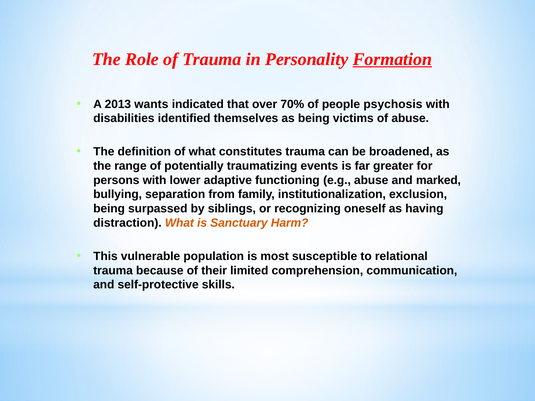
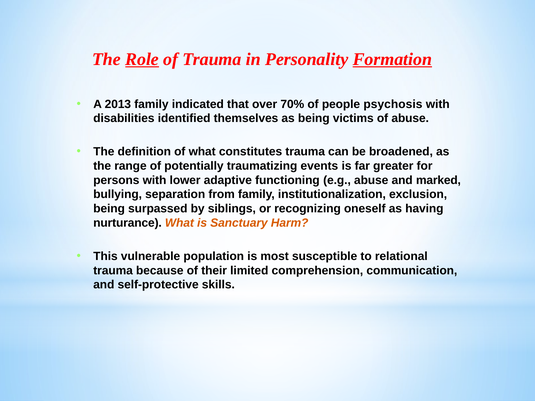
Role underline: none -> present (142, 59)
2013 wants: wants -> family (151, 104)
distraction: distraction -> nurturance (128, 223)
